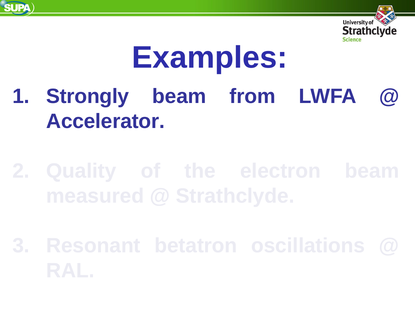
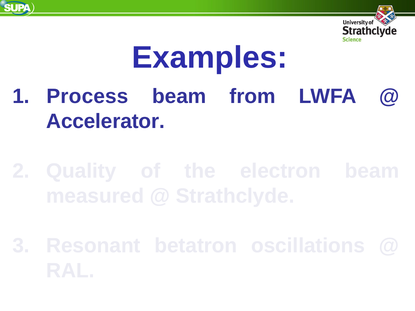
Strongly: Strongly -> Process (87, 96)
